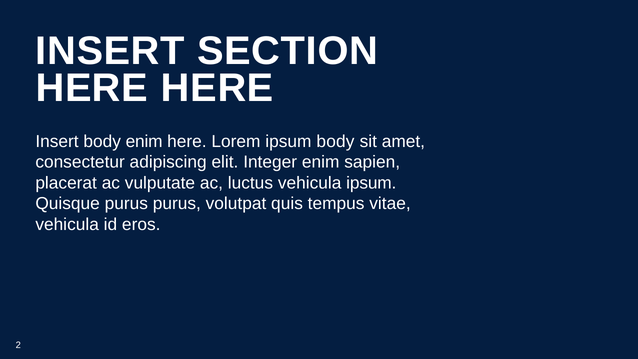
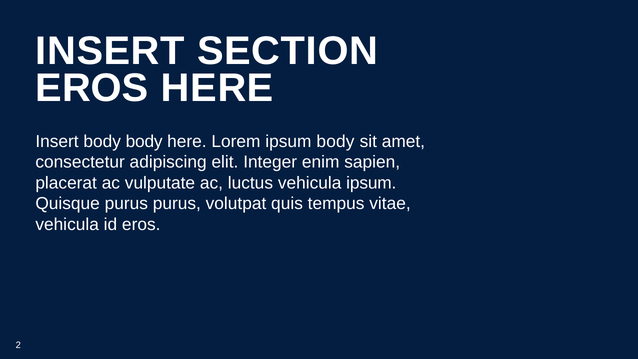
HERE: HERE -> EROS (92, 88)
body enim: enim -> body (144, 141)
